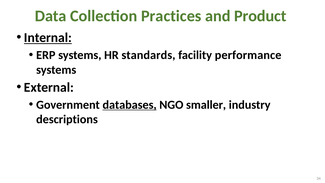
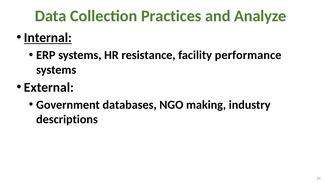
Product: Product -> Analyze (260, 16)
standards: standards -> resistance (148, 55)
databases underline: present -> none (130, 105)
smaller: smaller -> making (206, 105)
